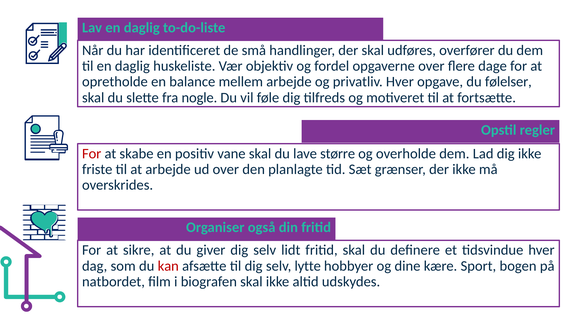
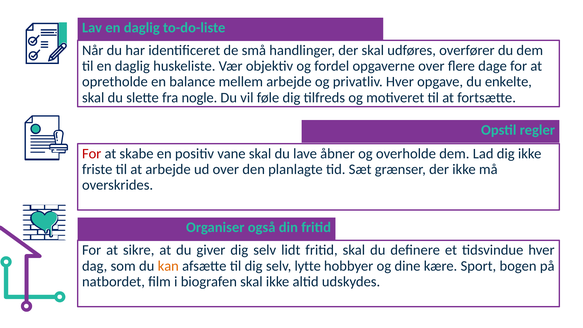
følelser: følelser -> enkelte (508, 82)
større: større -> åbner (338, 154)
kan colour: red -> orange (168, 266)
